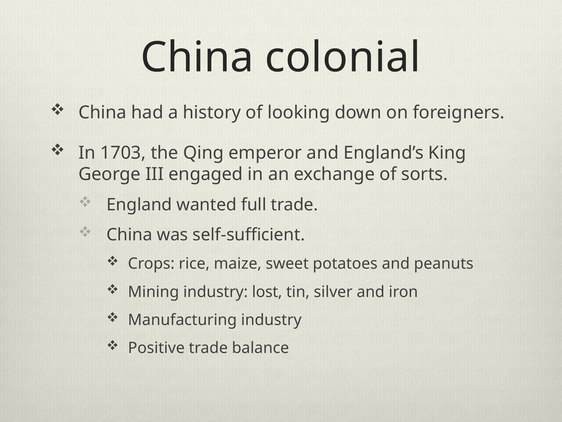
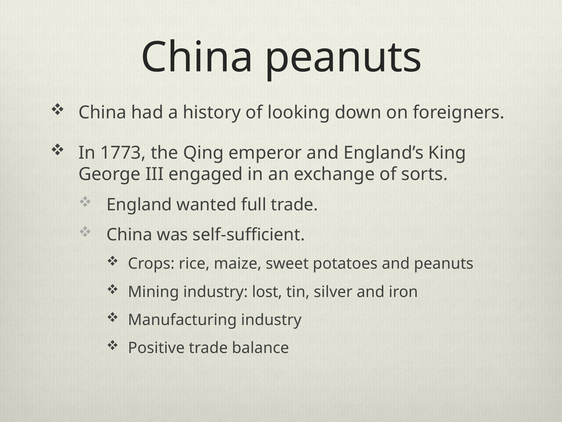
China colonial: colonial -> peanuts (343, 57)
1703: 1703 -> 1773 (123, 153)
